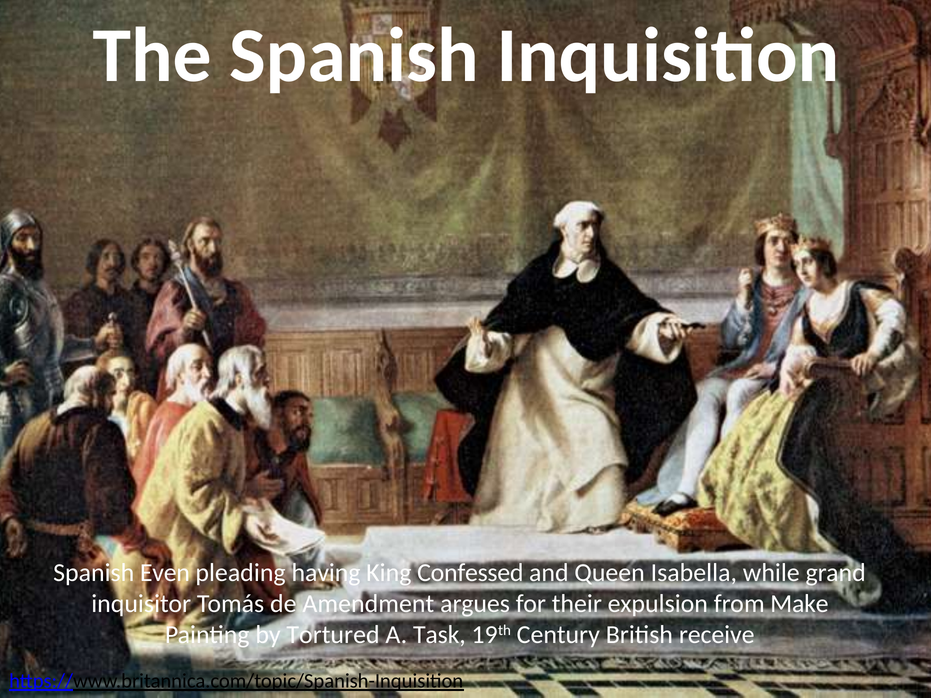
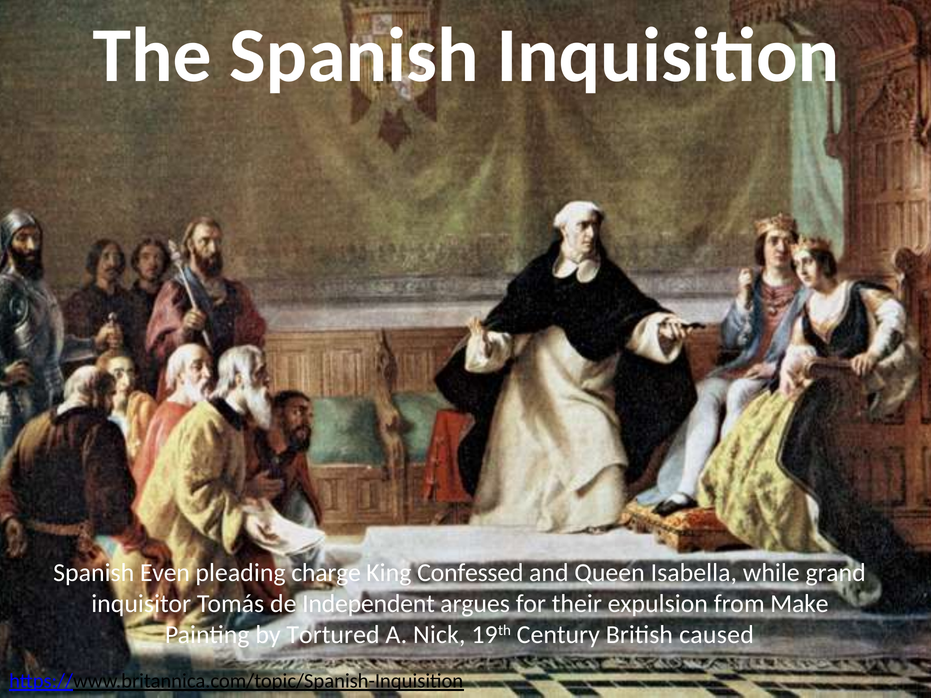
having: having -> charge (326, 573)
Amendment: Amendment -> Independent (368, 604)
Task: Task -> Nick (439, 635)
receive: receive -> caused (717, 635)
